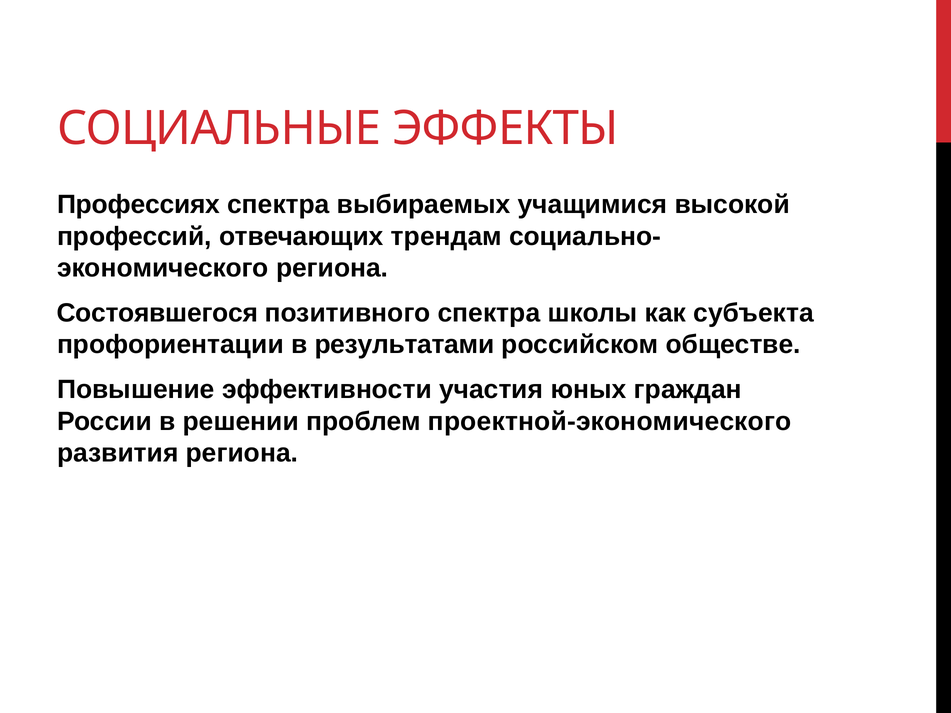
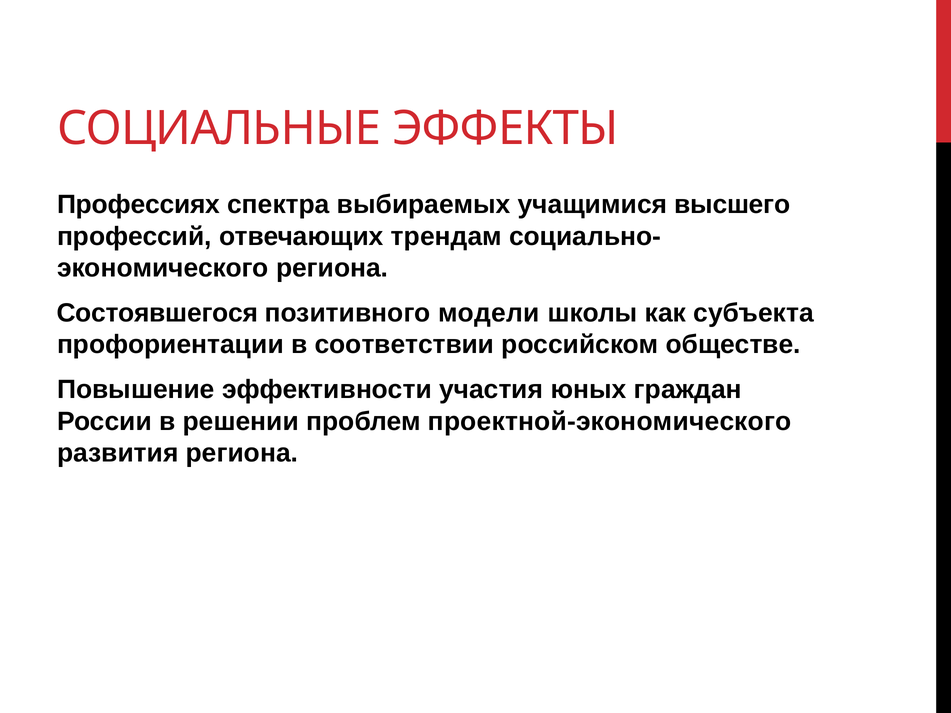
высокой: высокой -> высшего (732, 205)
позитивного спектра: спектра -> модели (489, 313)
результатами: результатами -> соответствии (404, 345)
